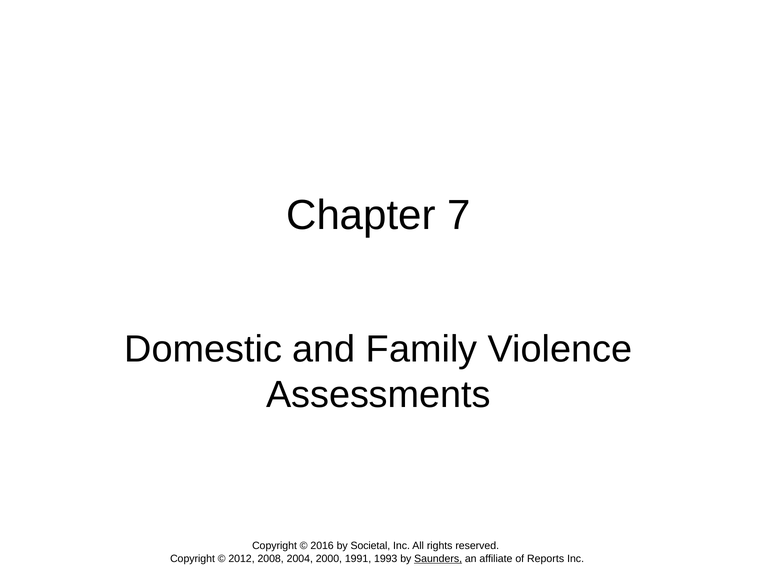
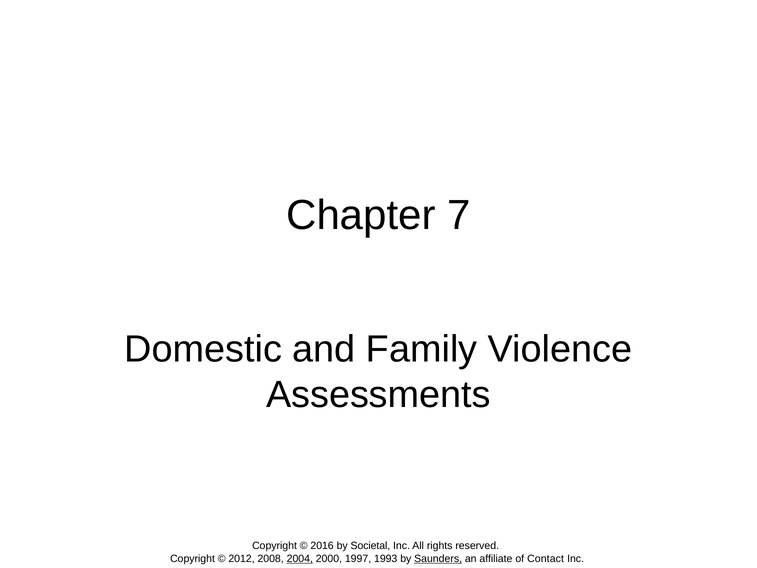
2004 underline: none -> present (300, 558)
1991: 1991 -> 1997 (358, 558)
Reports: Reports -> Contact (546, 558)
